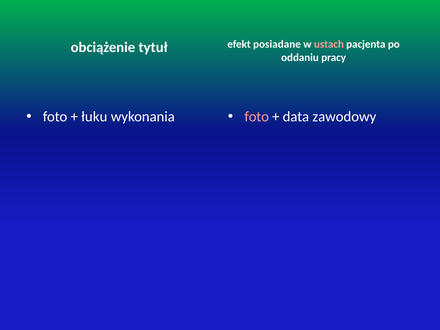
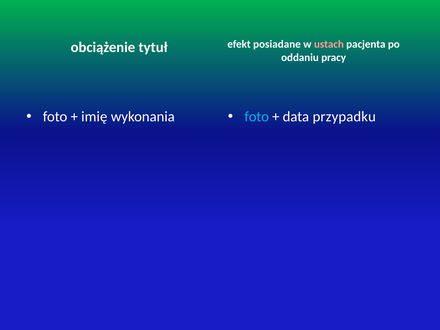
łuku: łuku -> imię (94, 117)
foto colour: pink -> light blue (257, 117)
zawodowy: zawodowy -> przypadku (344, 117)
